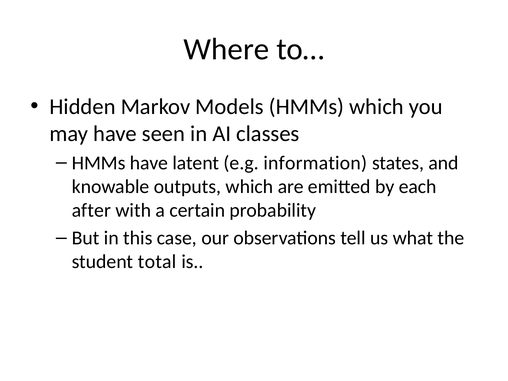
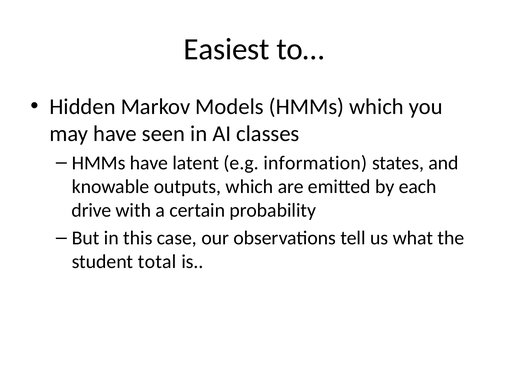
Where: Where -> Easiest (227, 49)
after: after -> drive (92, 210)
